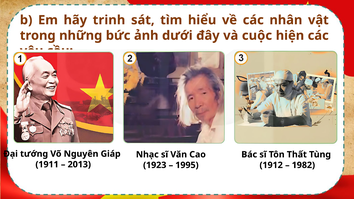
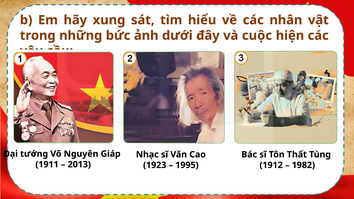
trinh: trinh -> xung (109, 20)
